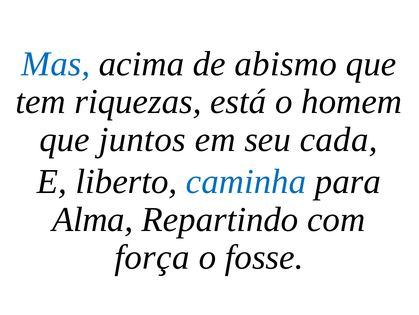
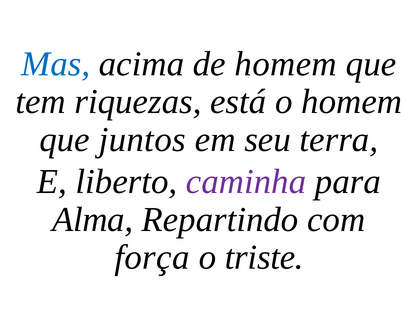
de abismo: abismo -> homem (286, 64)
cada: cada -> terra (339, 139)
caminha colour: blue -> purple (246, 181)
fosse: fosse -> triste (264, 257)
